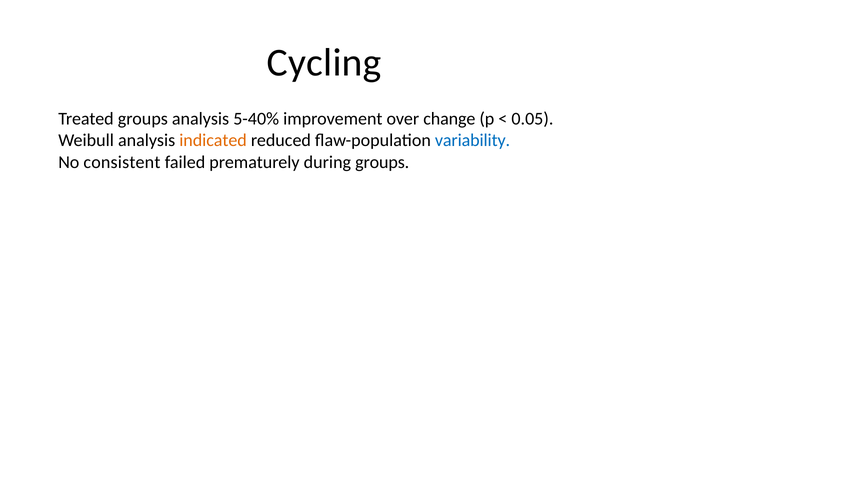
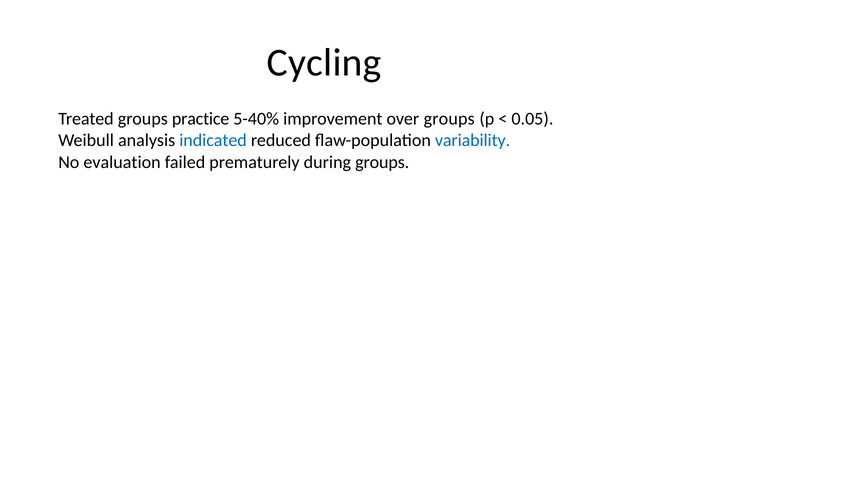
groups analysis: analysis -> practice (201, 119)
over change: change -> groups (449, 119)
indicated colour: orange -> blue (213, 141)
consistent: consistent -> evaluation (122, 162)
